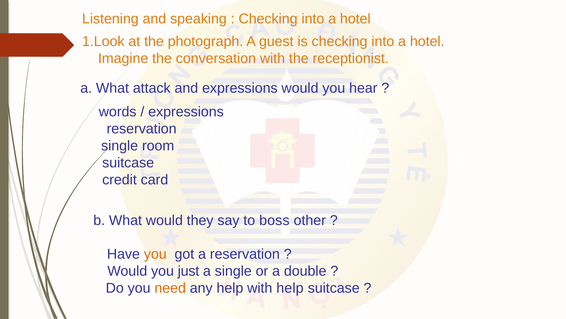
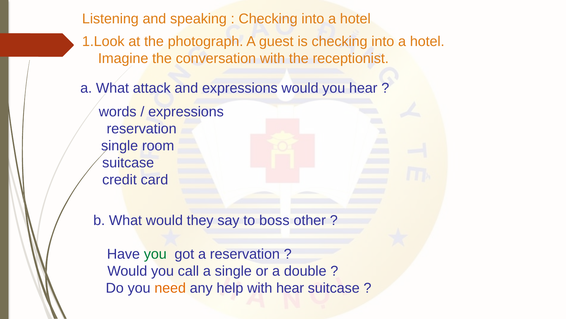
you colour: orange -> green (155, 254)
just: just -> call (188, 271)
with help: help -> hear (290, 288)
